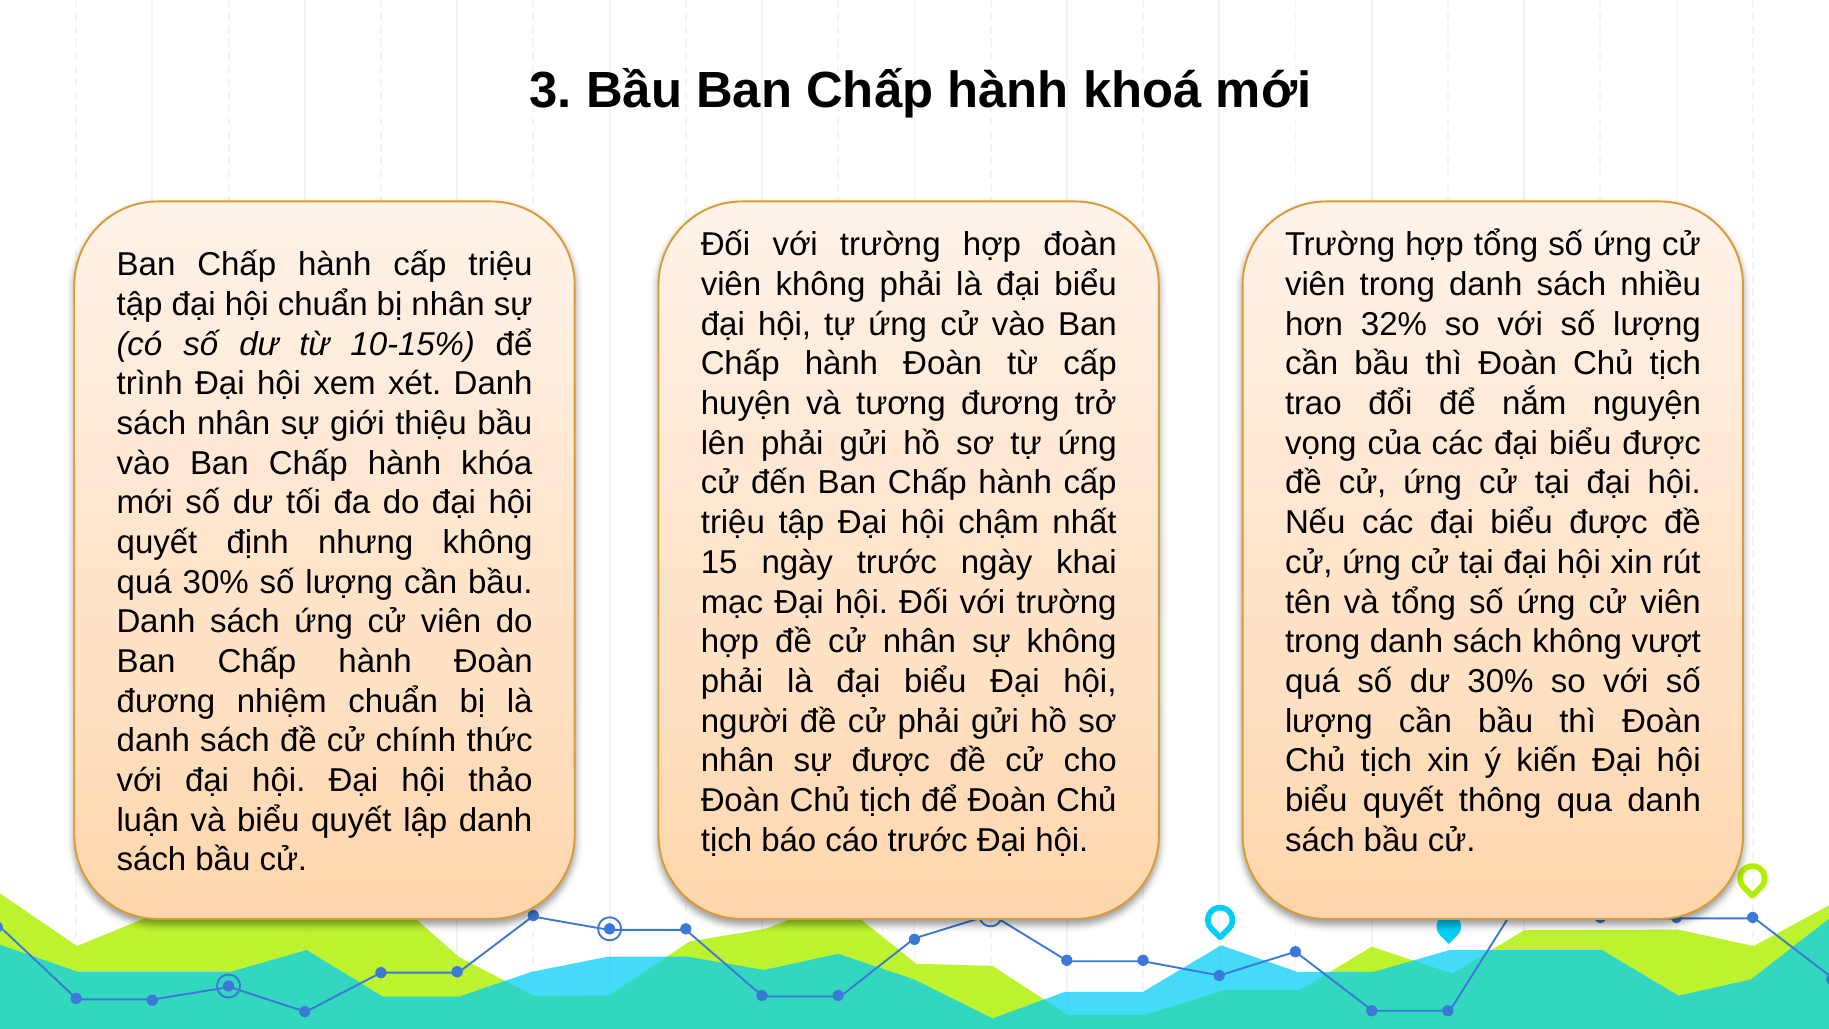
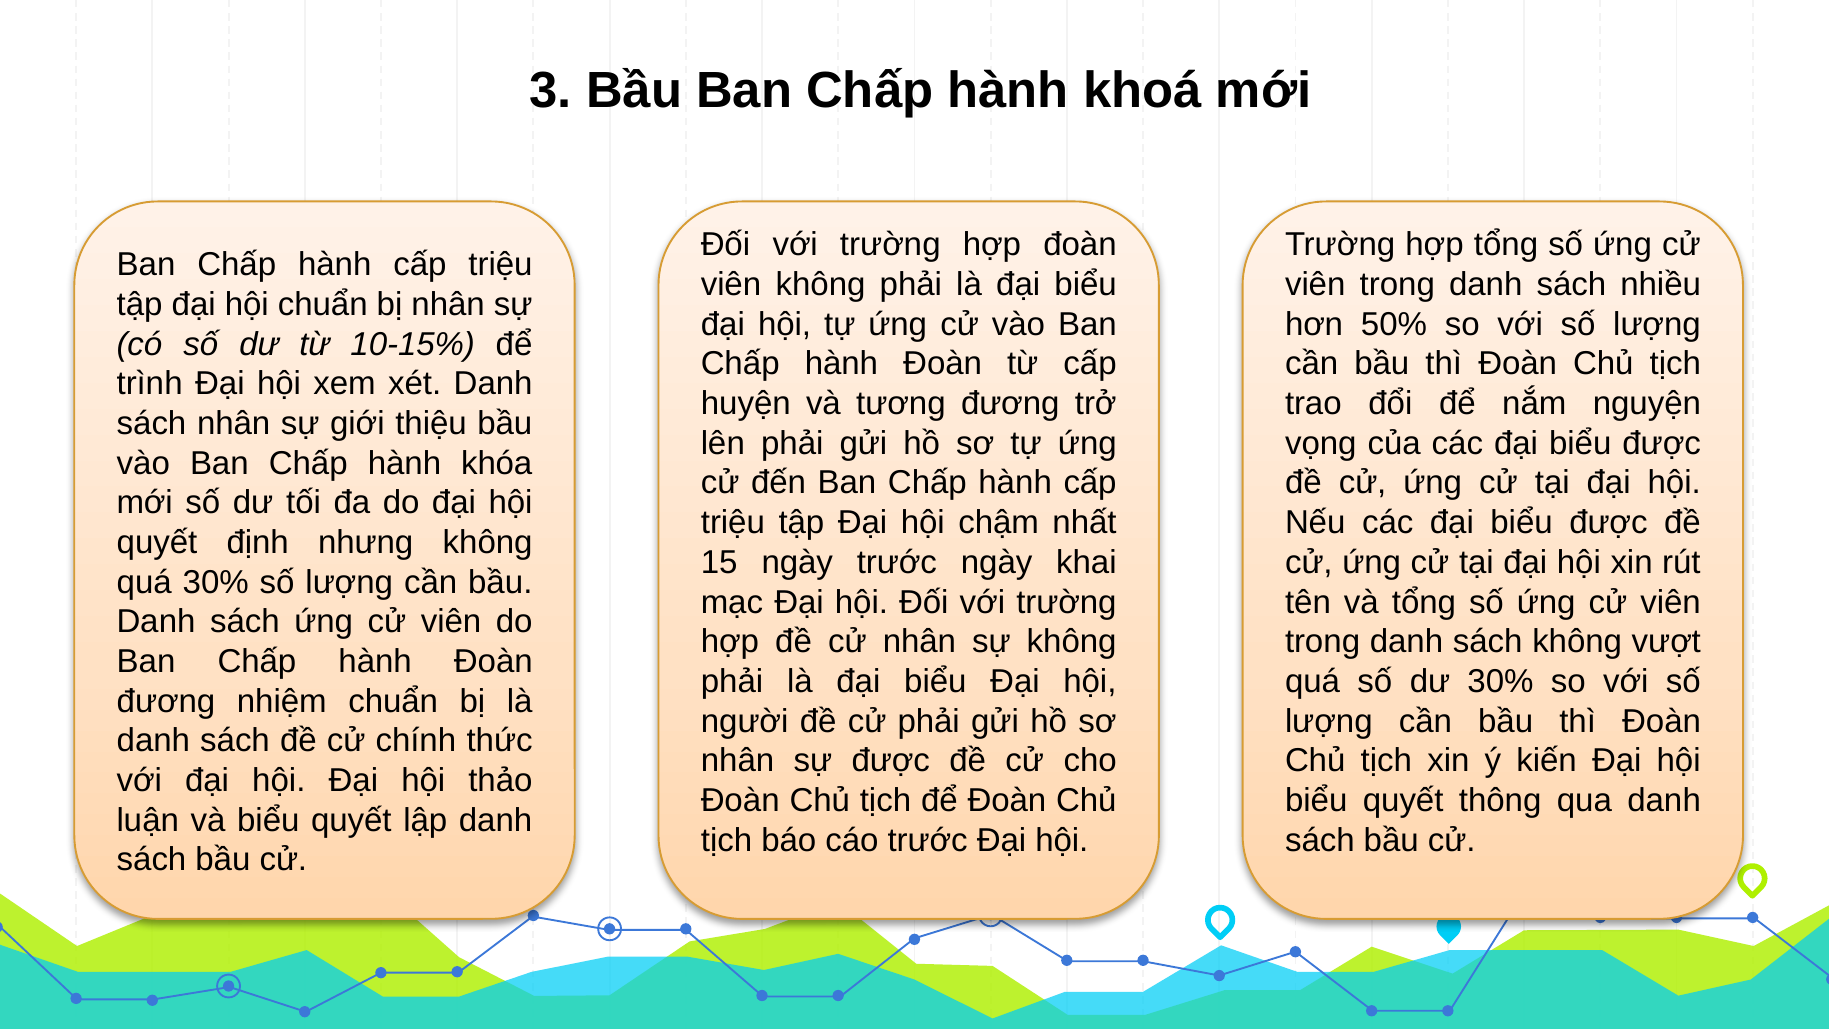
32%: 32% -> 50% (1394, 324)
